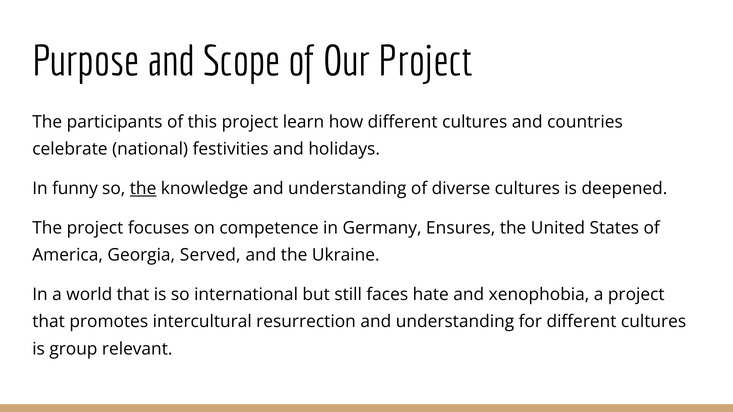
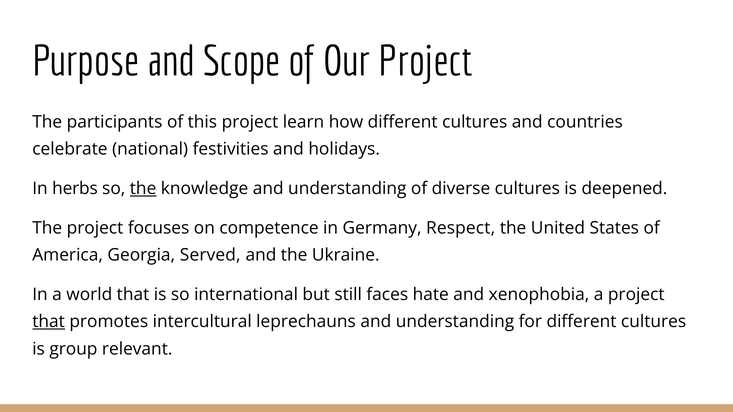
funny: funny -> herbs (75, 189)
Ensures: Ensures -> Respect (461, 228)
that underline: none -> present (49, 322)
resurrection: resurrection -> leprechauns (306, 322)
